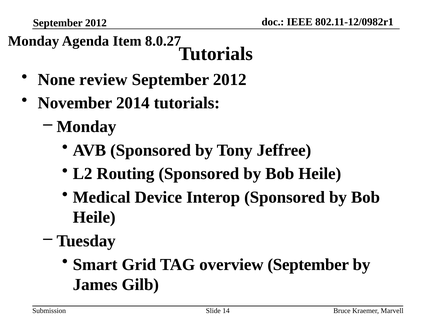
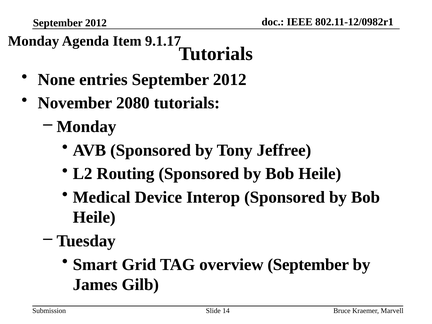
8.0.27: 8.0.27 -> 9.1.17 (163, 41)
review: review -> entries (103, 80)
2014: 2014 -> 2080 (133, 103)
